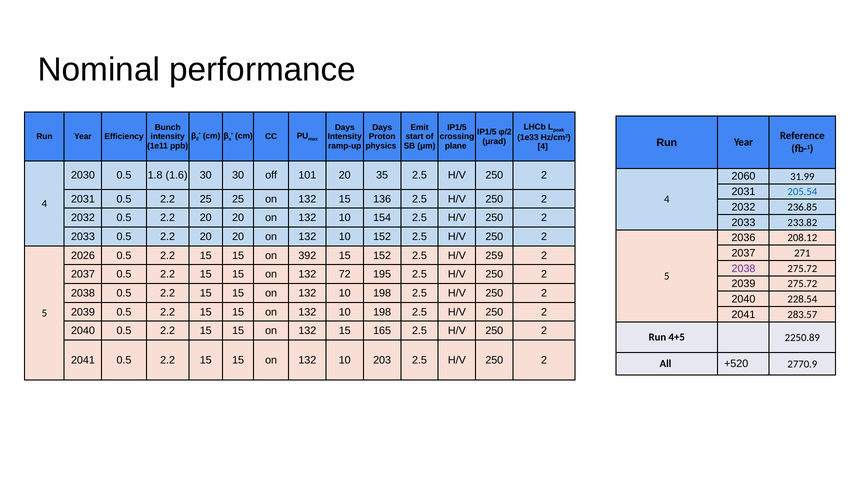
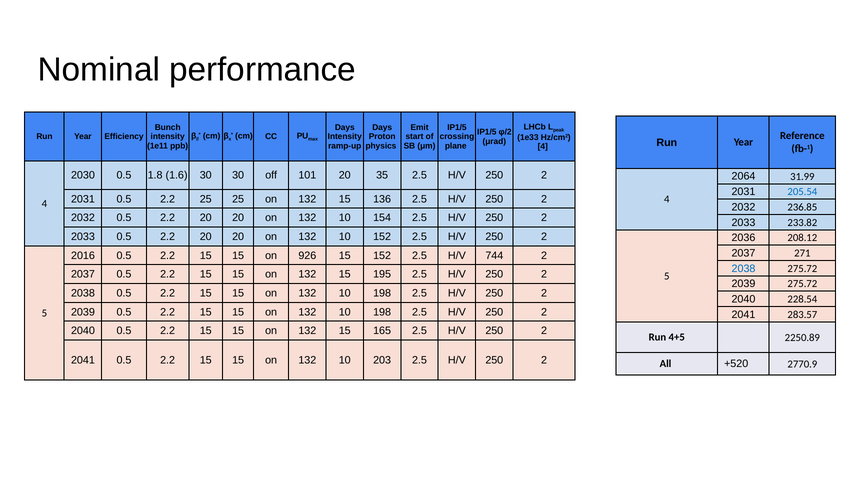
2060: 2060 -> 2064 (744, 176)
2026: 2026 -> 2016 (83, 255)
392: 392 -> 926 (307, 255)
259: 259 -> 744 (494, 255)
2038 colour: purple -> blue (744, 268)
72: 72 -> 15 (345, 274)
